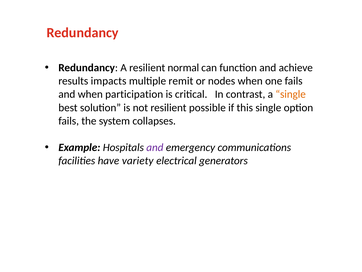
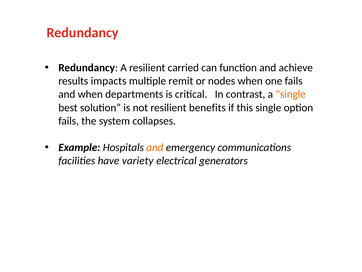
normal: normal -> carried (183, 68)
participation: participation -> departments (134, 94)
possible: possible -> benefits (207, 107)
and colour: purple -> orange (155, 147)
